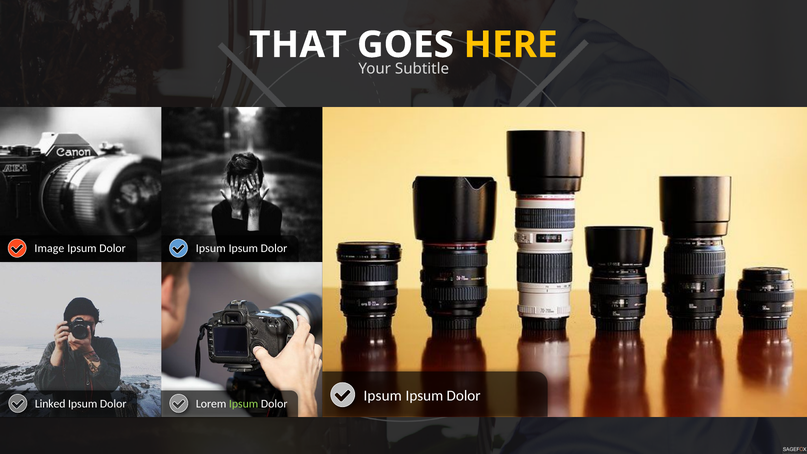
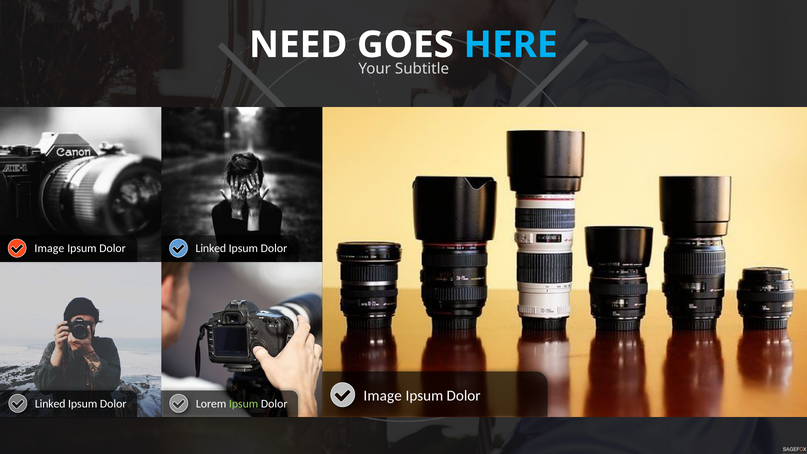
THAT: THAT -> NEED (298, 45)
HERE colour: yellow -> light blue (511, 45)
Ipsum: Ipsum -> Linked (211, 249)
Ipsum: Ipsum -> Image (383, 396)
